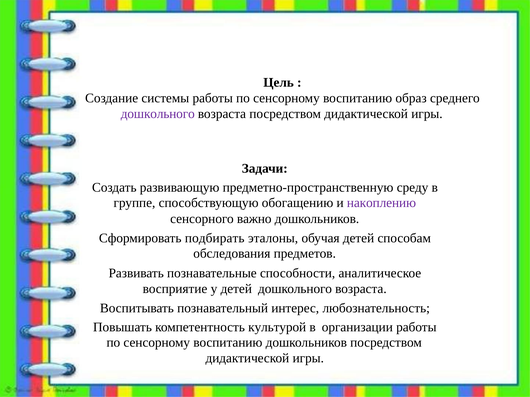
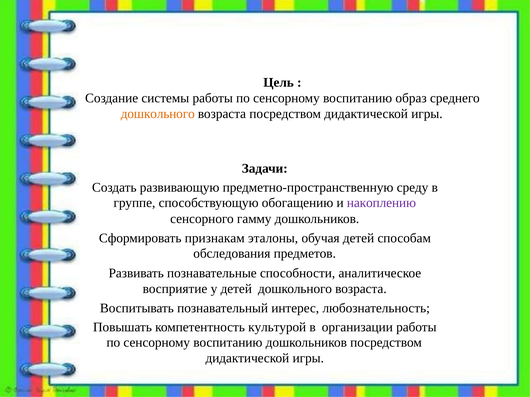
дошкольного colour: purple -> orange (158, 114)
важно: важно -> гамму (254, 219)
подбирать: подбирать -> признакам (215, 238)
